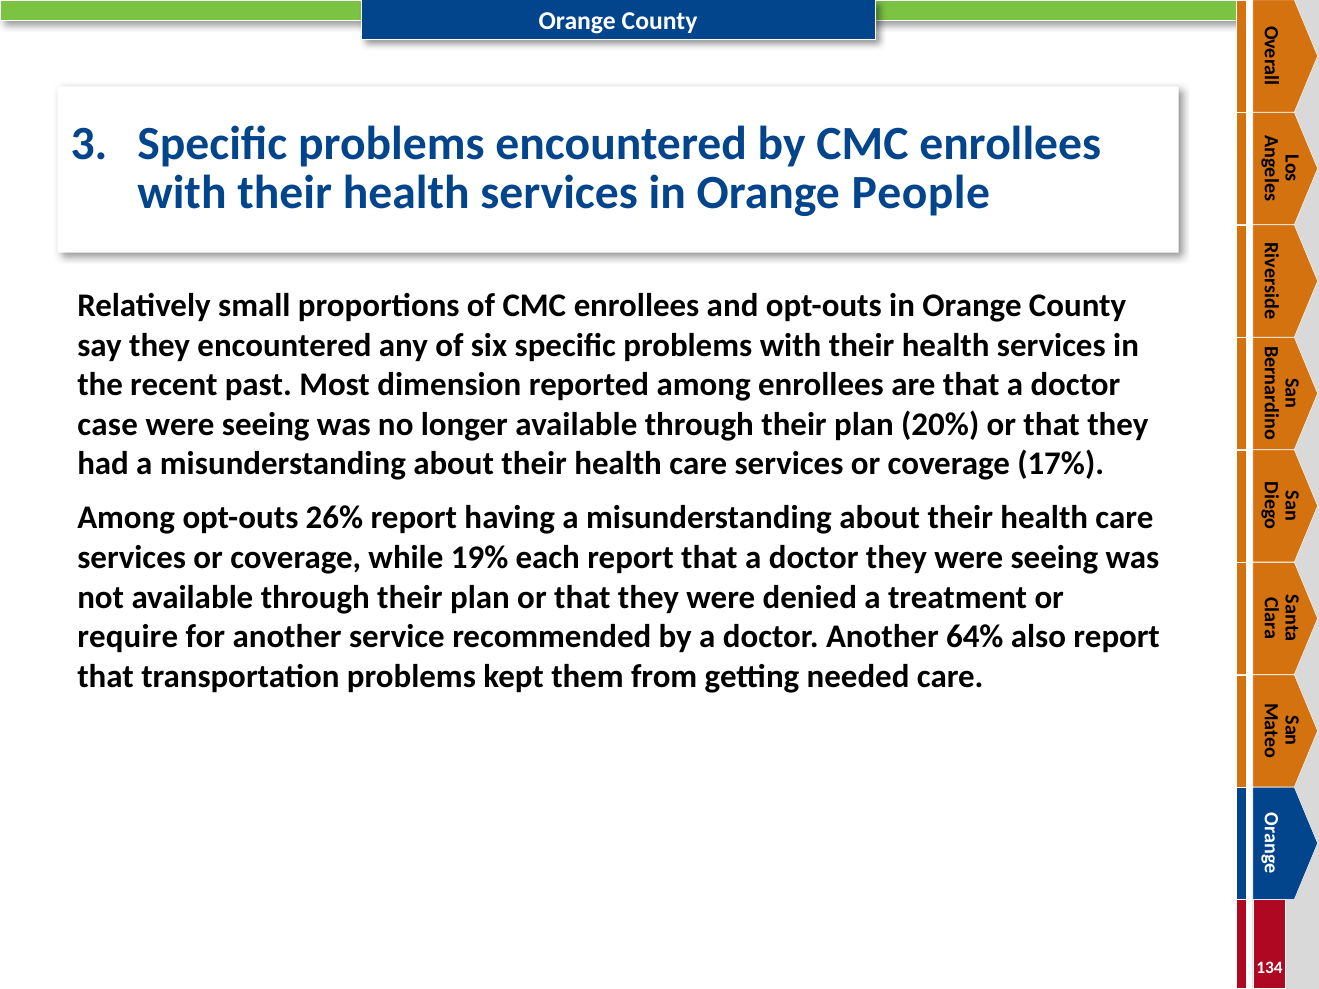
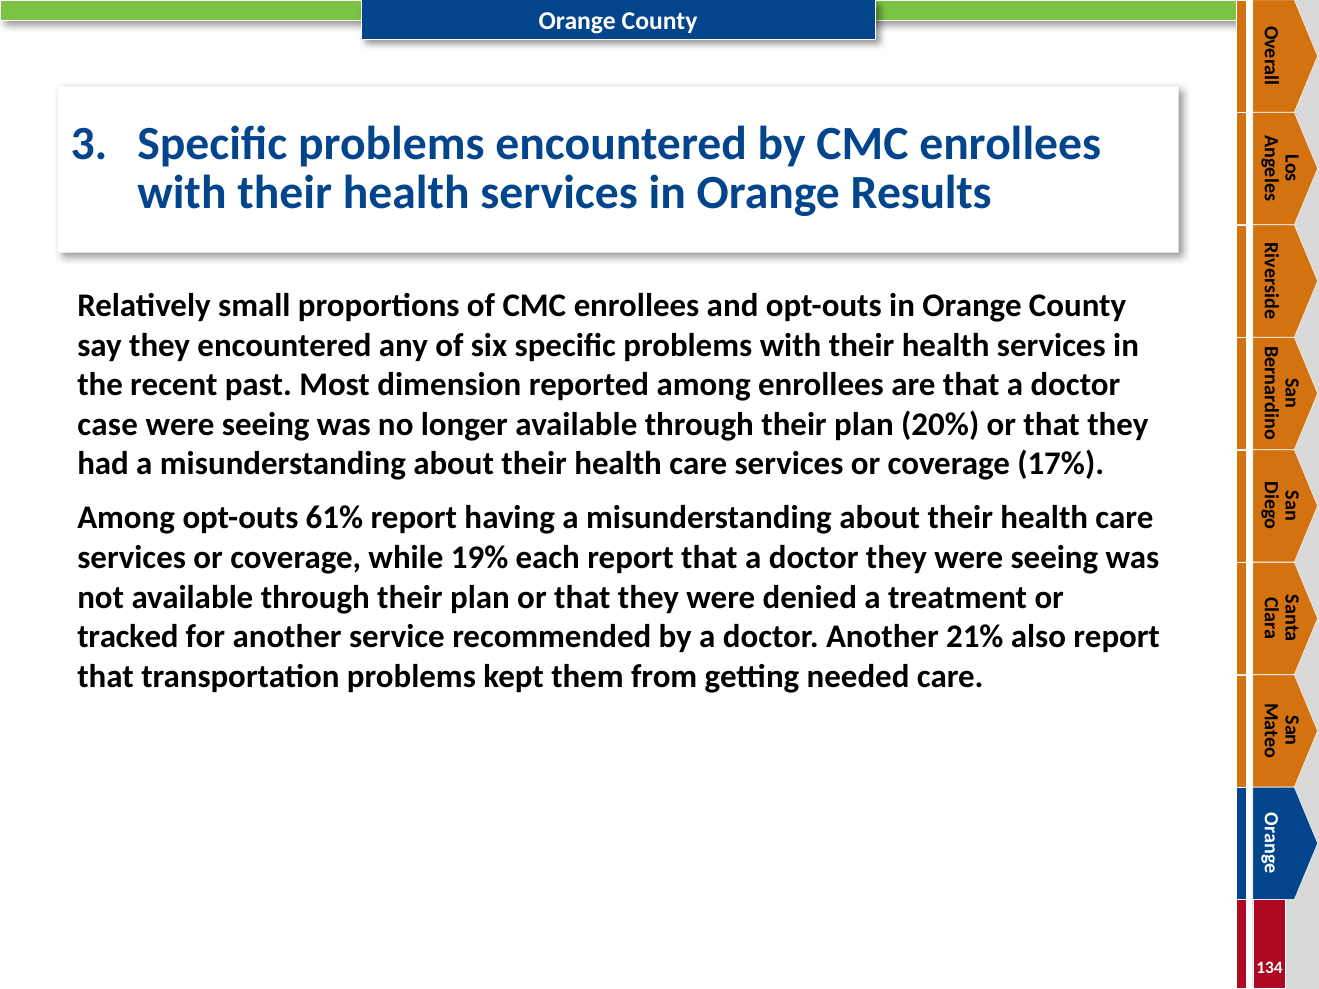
People: People -> Results (921, 193)
26%: 26% -> 61% (334, 518)
require: require -> tracked (128, 637)
64%: 64% -> 21% (975, 637)
